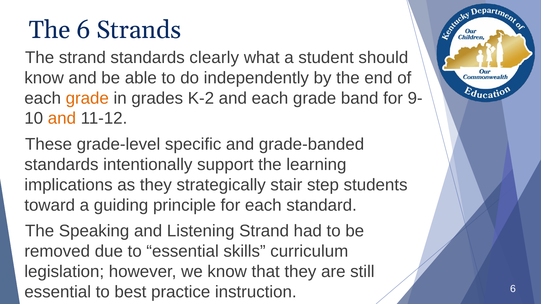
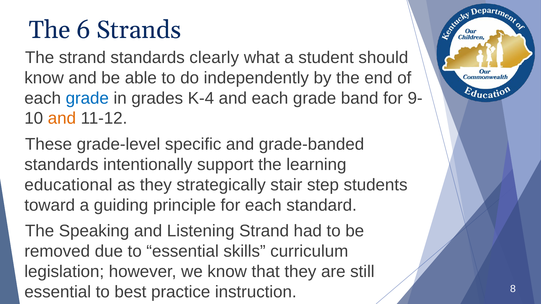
grade colour: orange -> blue (87, 98)
K-2: K-2 -> K-4 (201, 98)
implications: implications -> educational (68, 185)
instruction 6: 6 -> 8 (513, 289)
